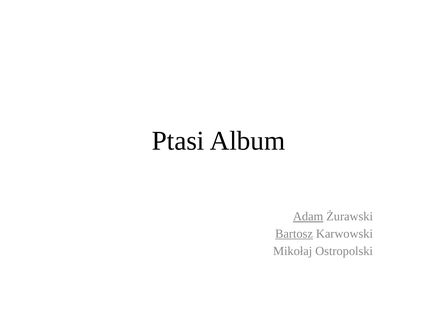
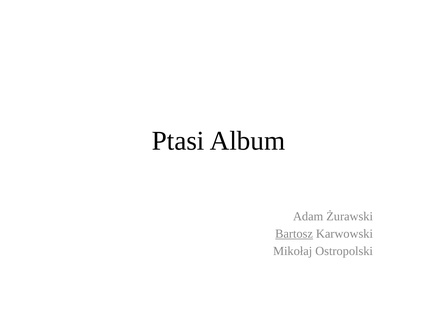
Adam underline: present -> none (308, 216)
